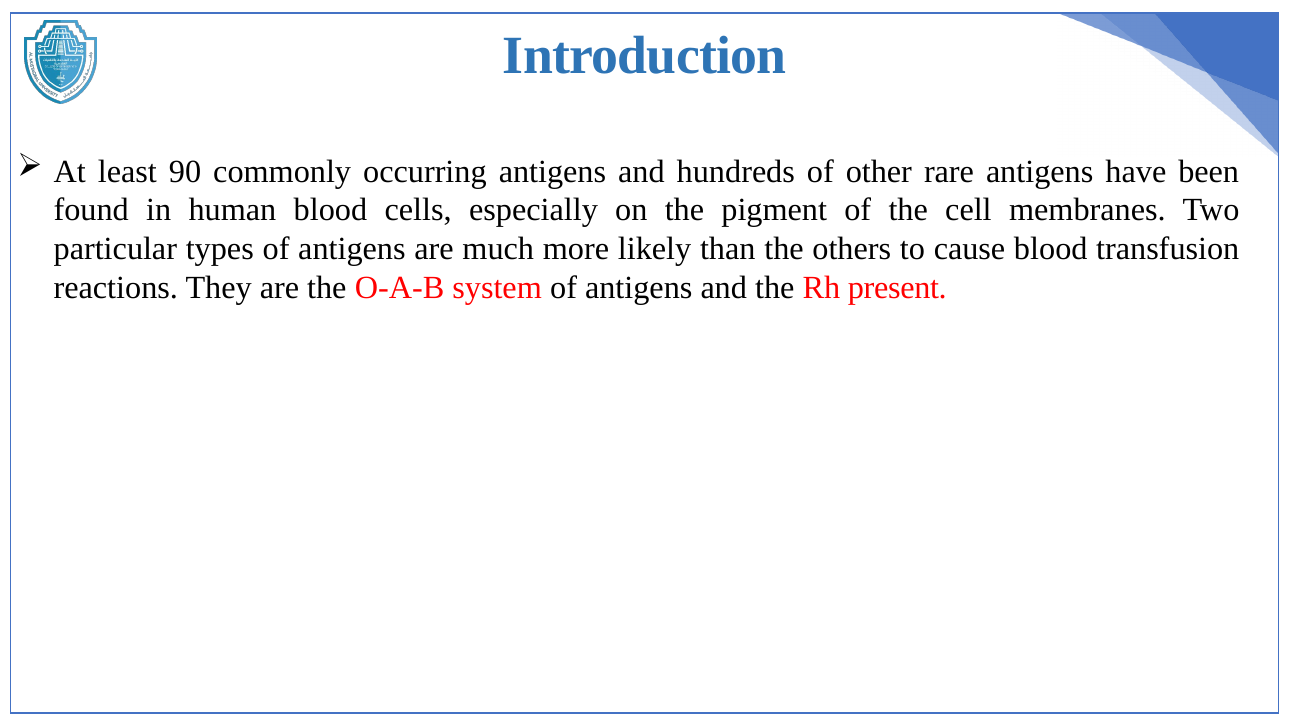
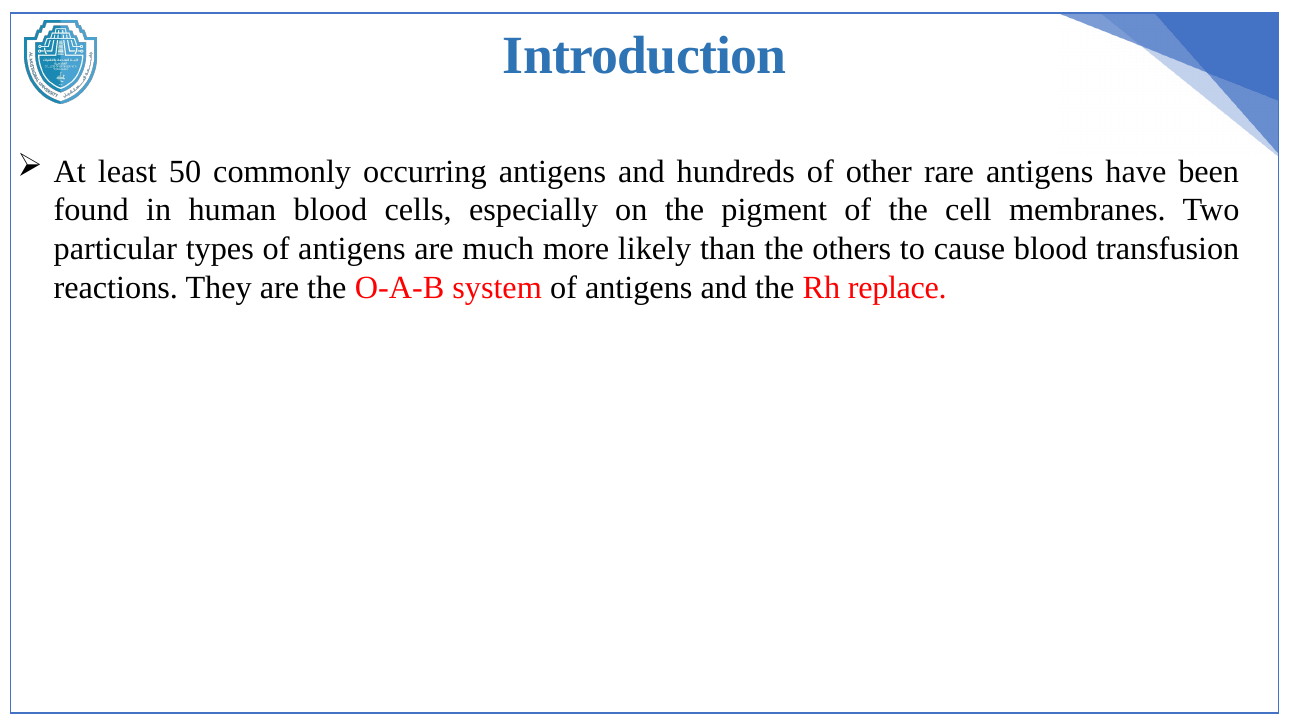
90: 90 -> 50 (185, 172)
present: present -> replace (897, 288)
